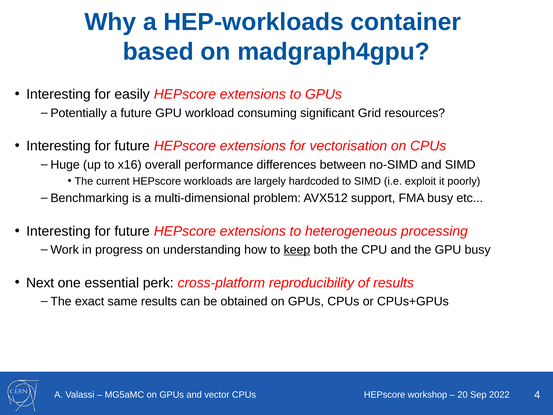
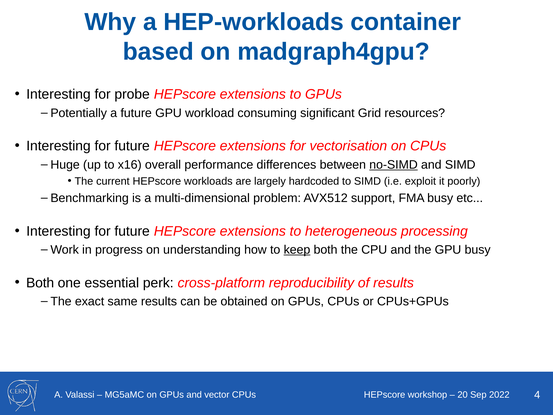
easily: easily -> probe (132, 94)
no-SIMD underline: none -> present (394, 165)
Next: Next -> Both (40, 283)
